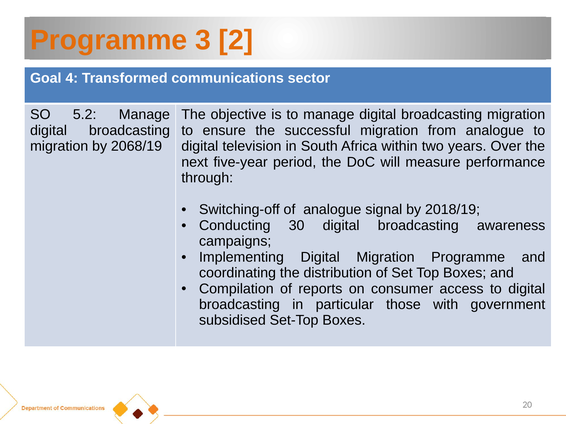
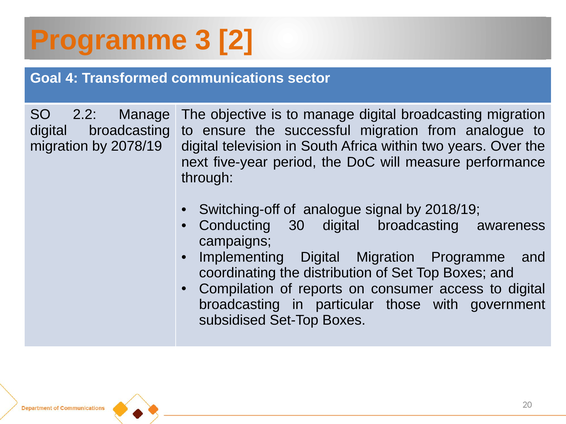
5.2: 5.2 -> 2.2 (85, 115)
2068/19: 2068/19 -> 2078/19 (137, 146)
